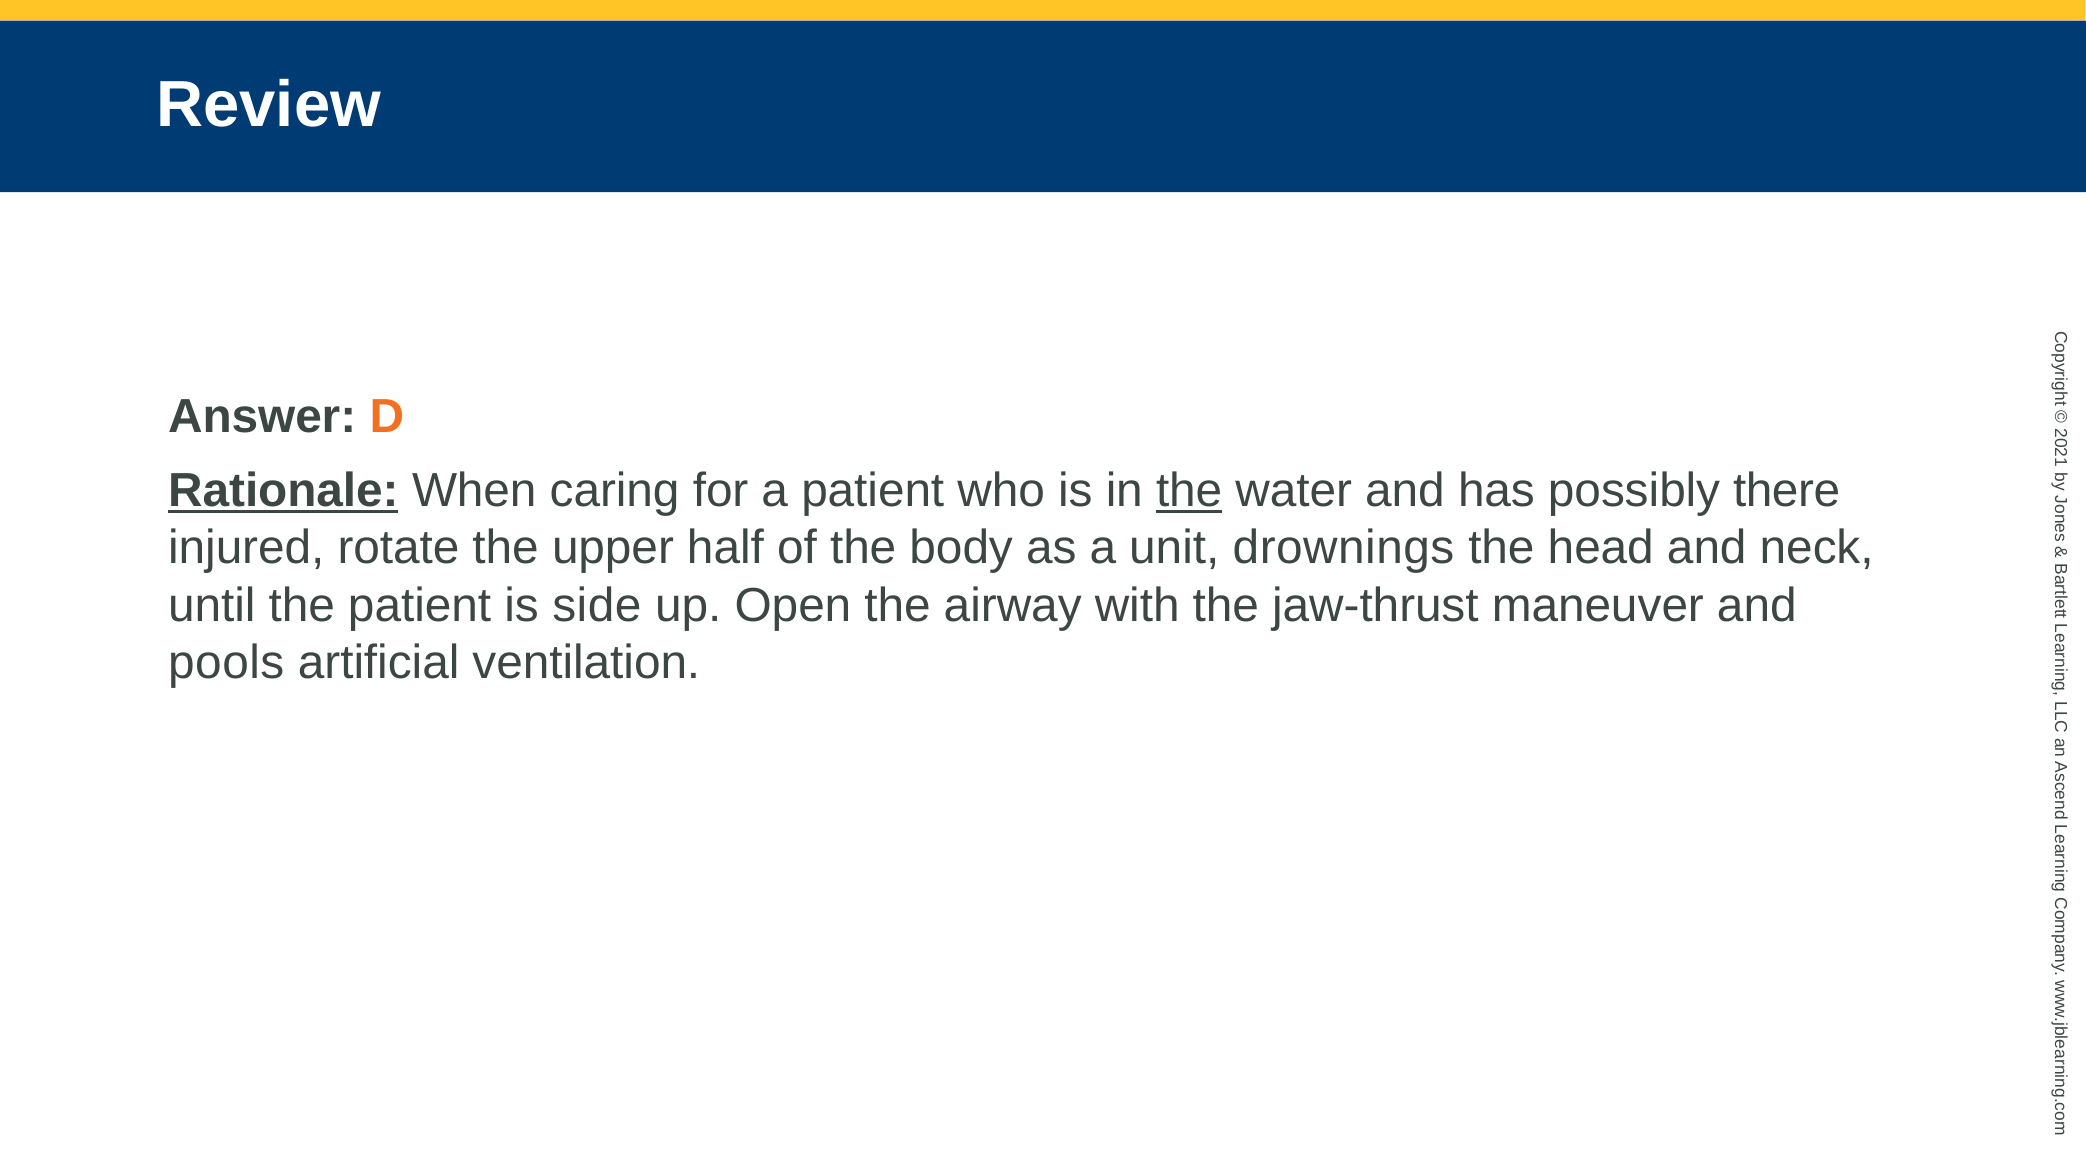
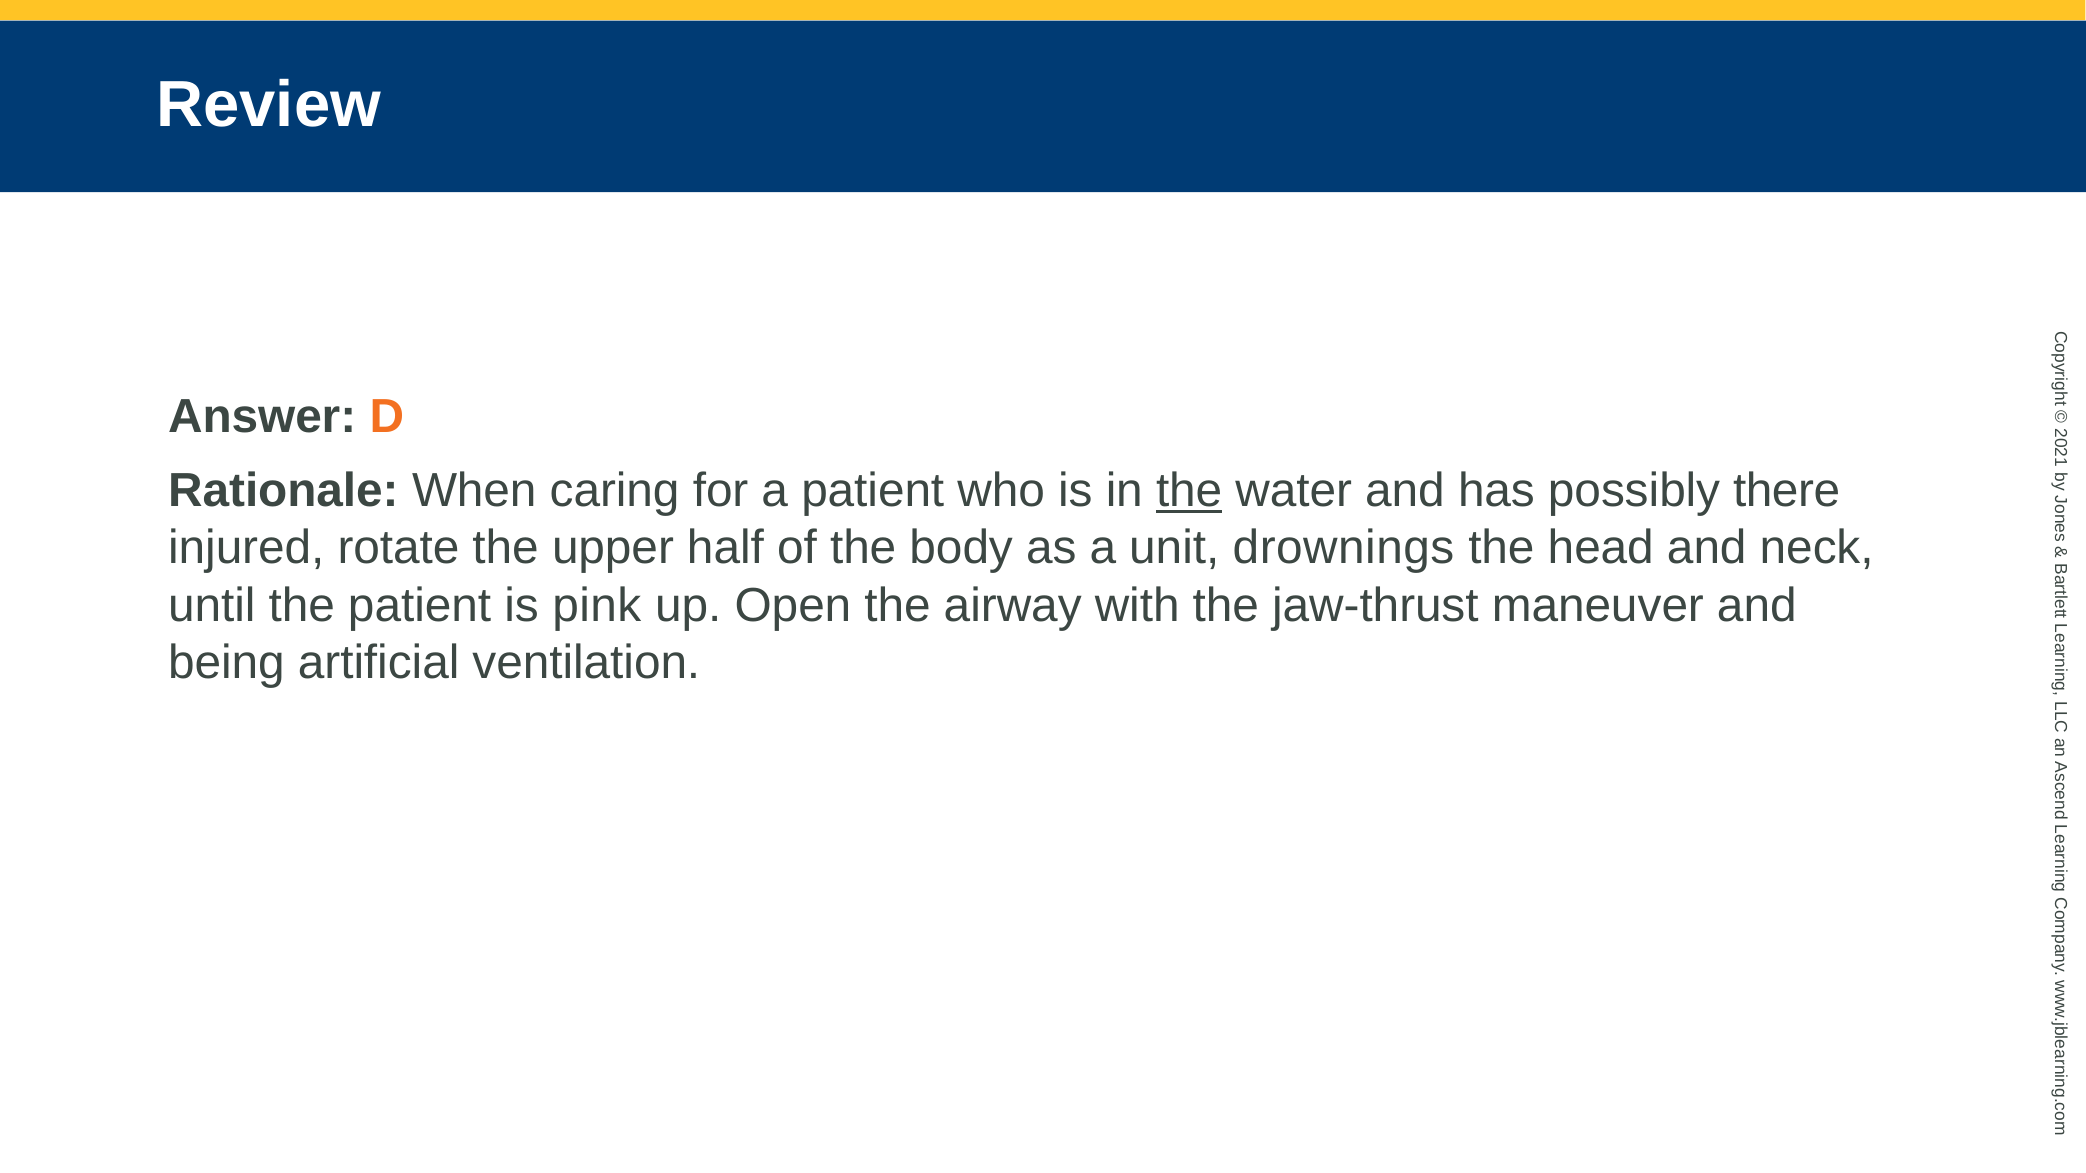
Rationale underline: present -> none (283, 491)
side: side -> pink (597, 606)
pools: pools -> being (226, 663)
